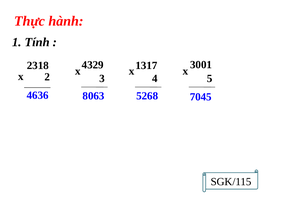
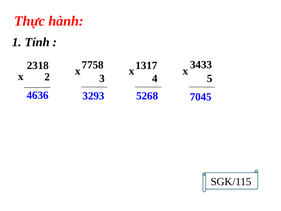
3001: 3001 -> 3433 (201, 65)
4329: 4329 -> 7758 (93, 65)
8063: 8063 -> 3293 (93, 96)
